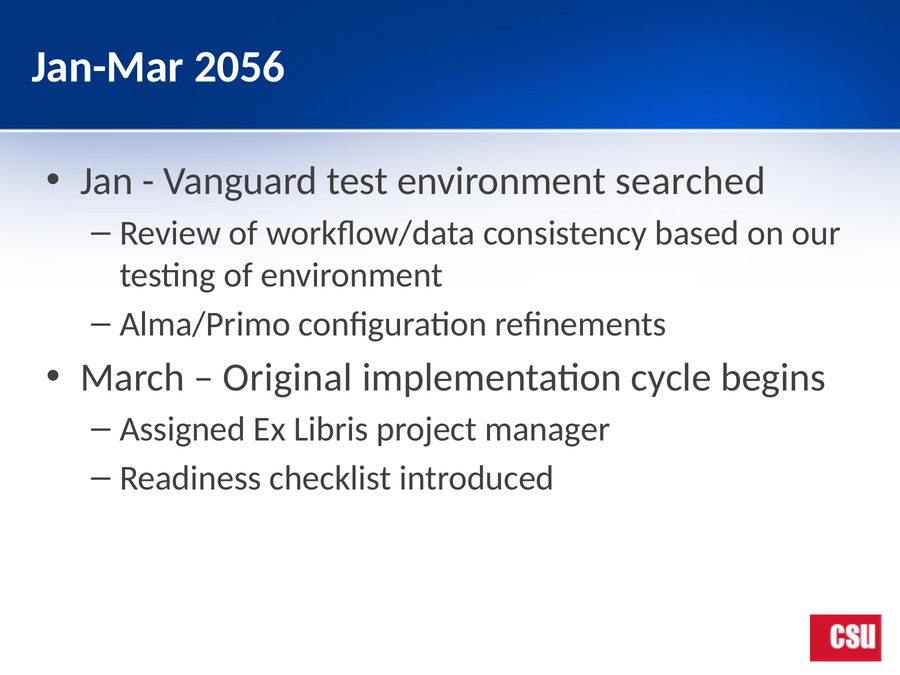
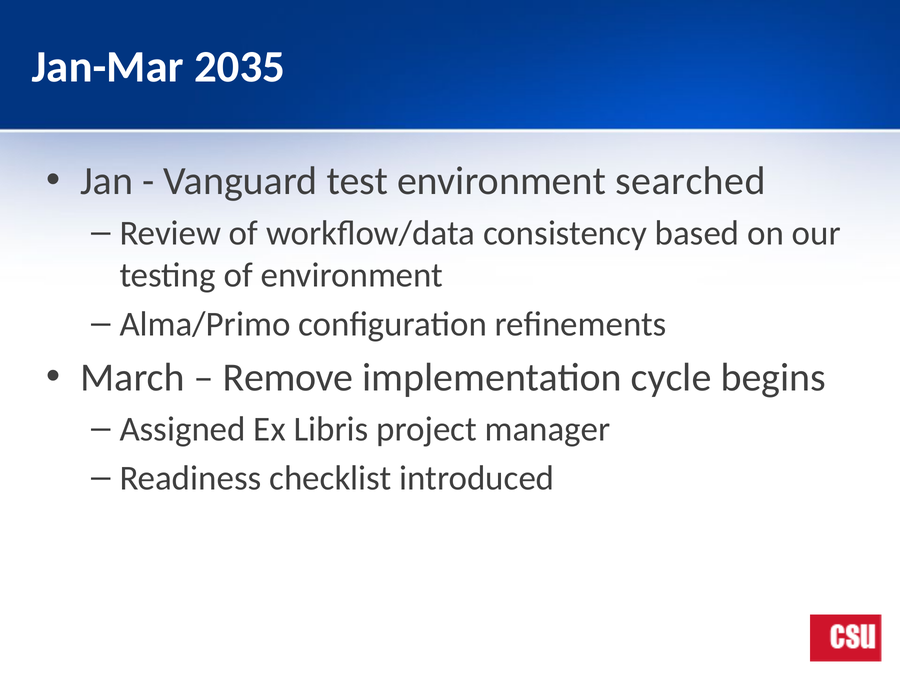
2056: 2056 -> 2035 (240, 67)
Original: Original -> Remove (288, 377)
